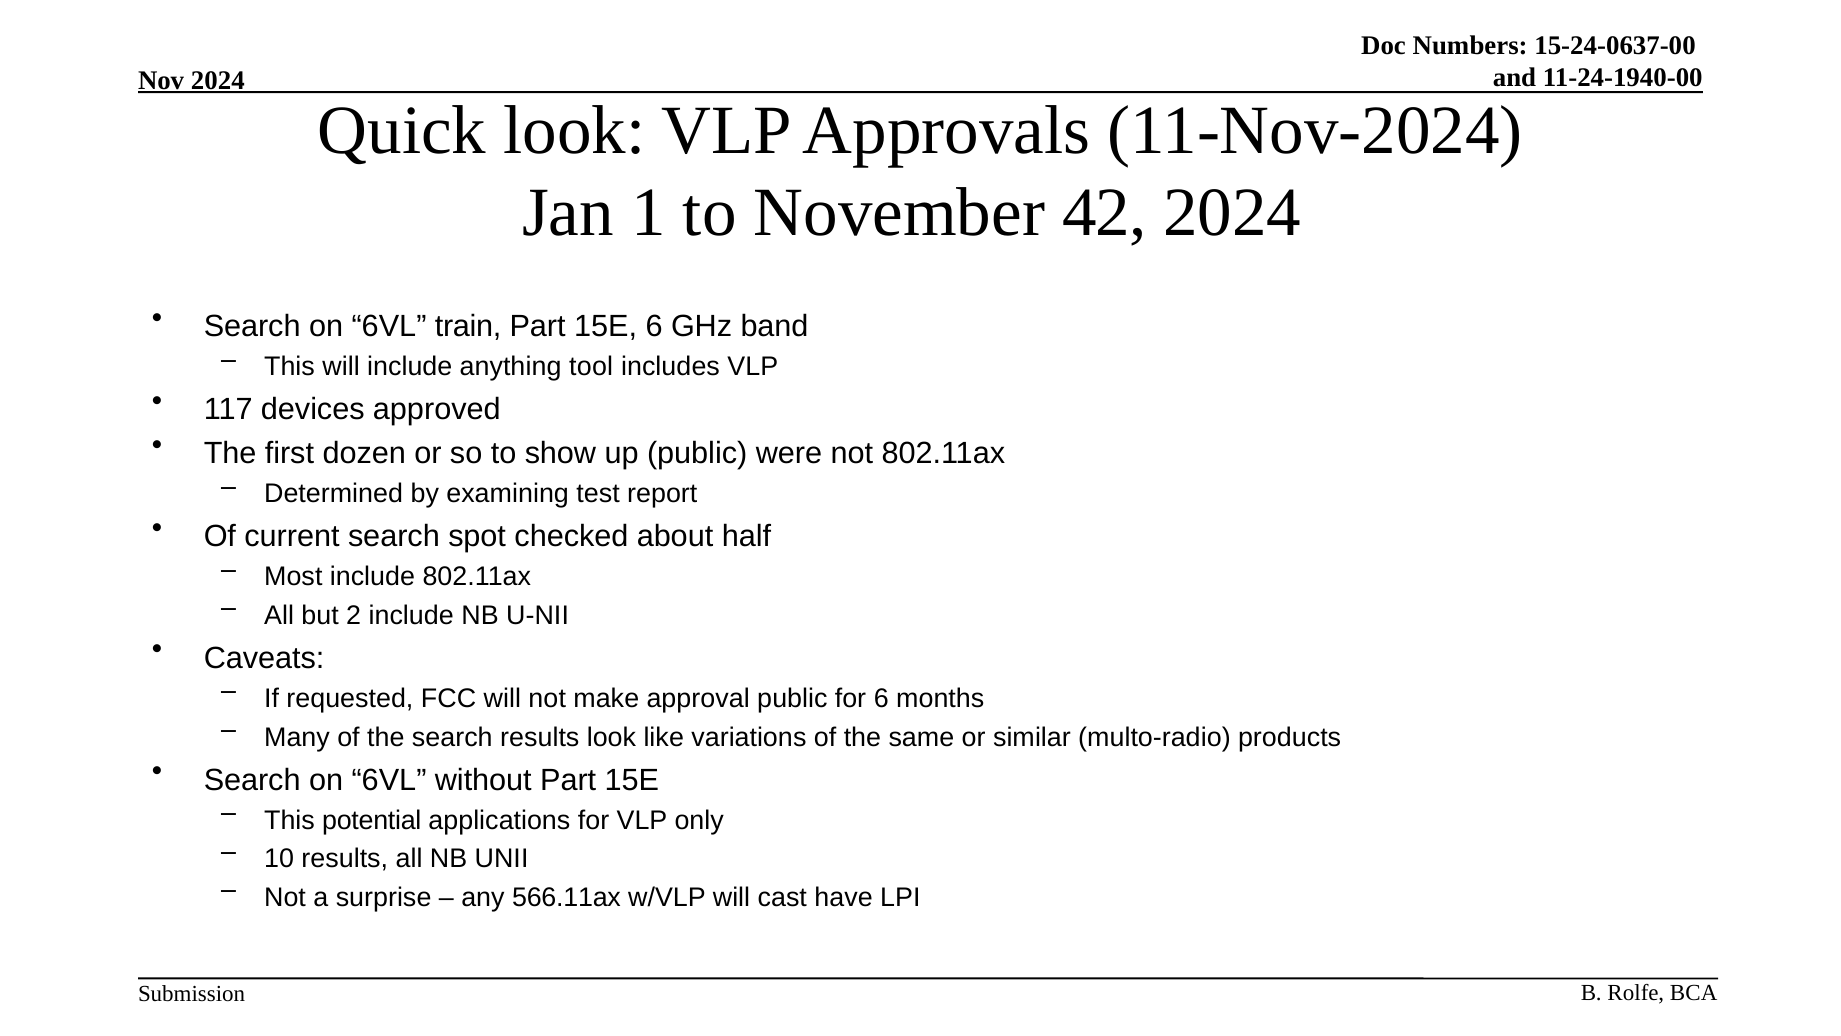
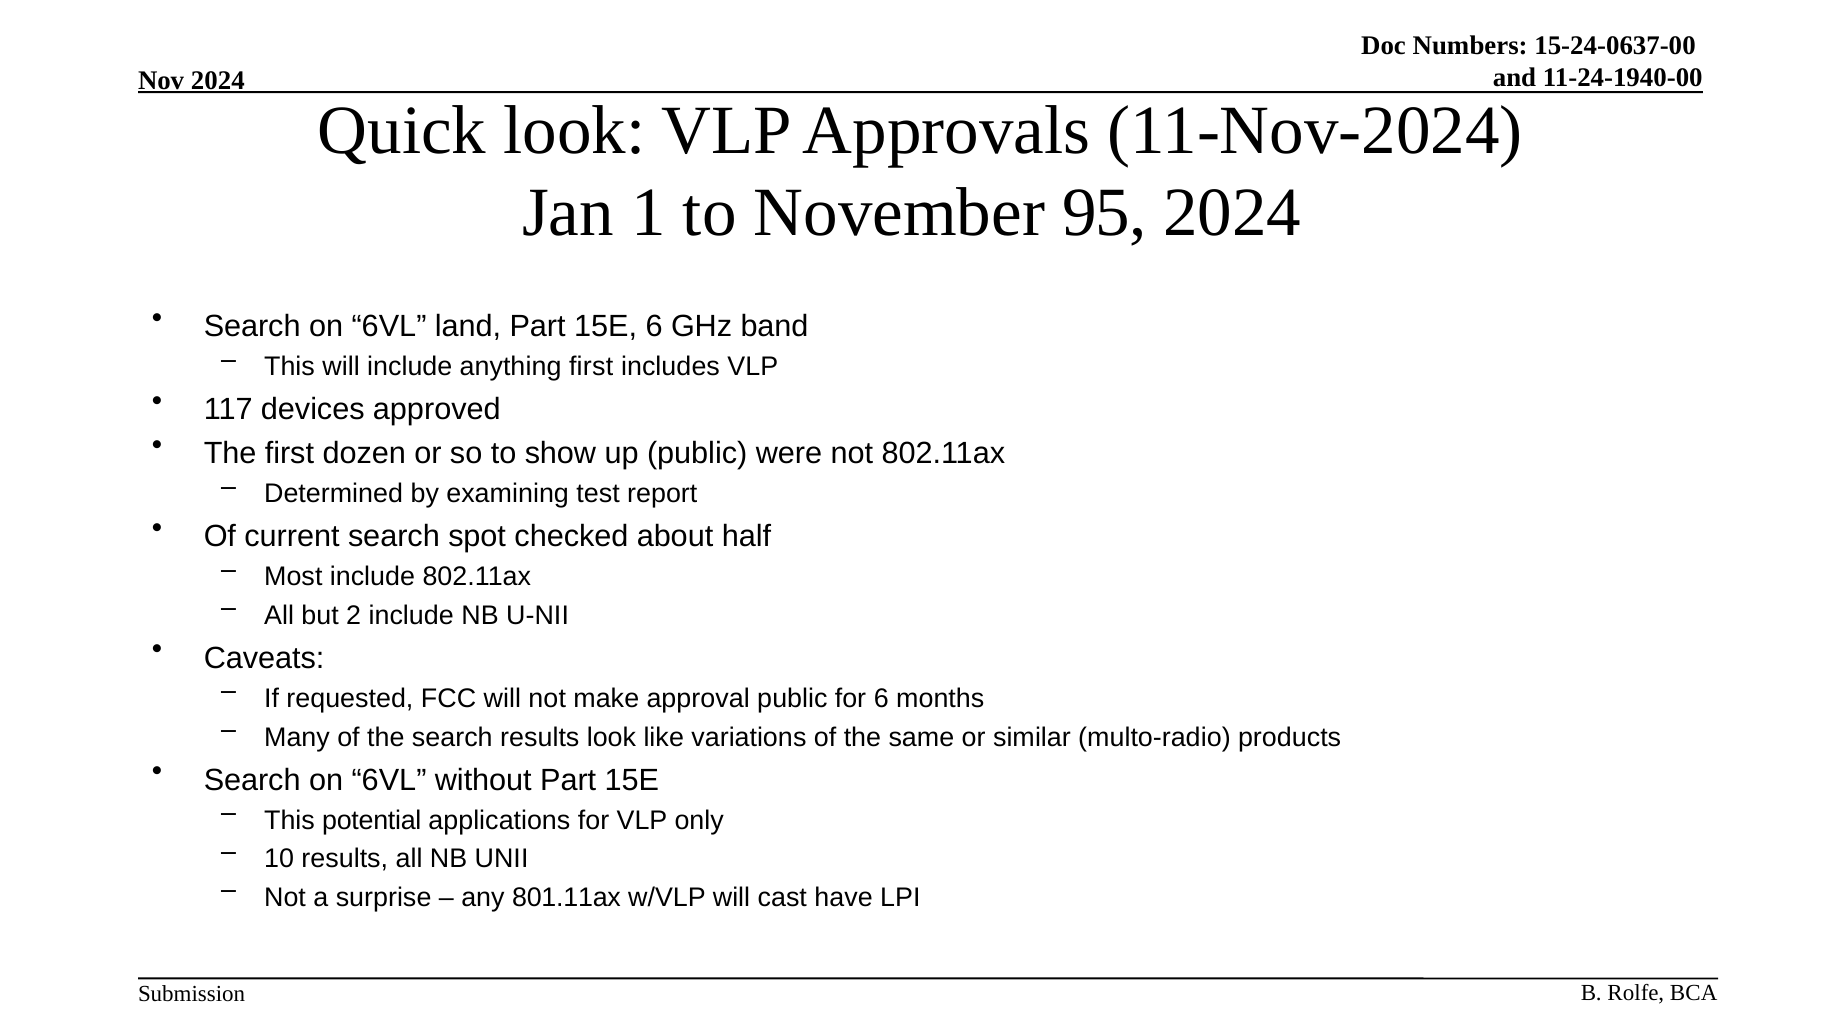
42: 42 -> 95 (1105, 213)
train: train -> land (468, 327)
anything tool: tool -> first (591, 367)
566.11ax: 566.11ax -> 801.11ax (566, 897)
